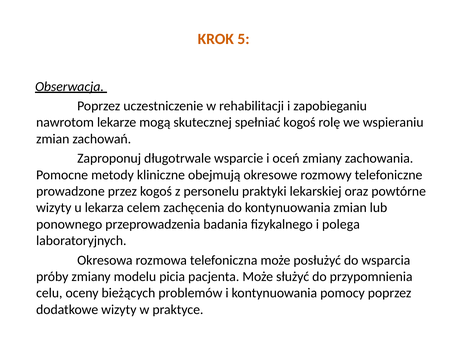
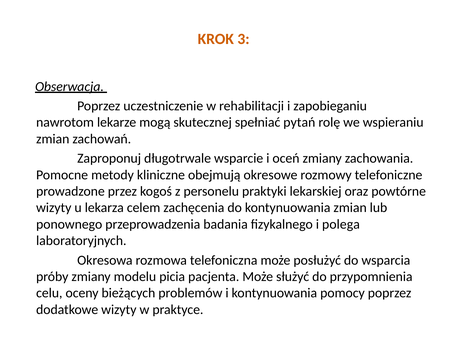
5: 5 -> 3 (243, 39)
spełniać kogoś: kogoś -> pytań (299, 122)
